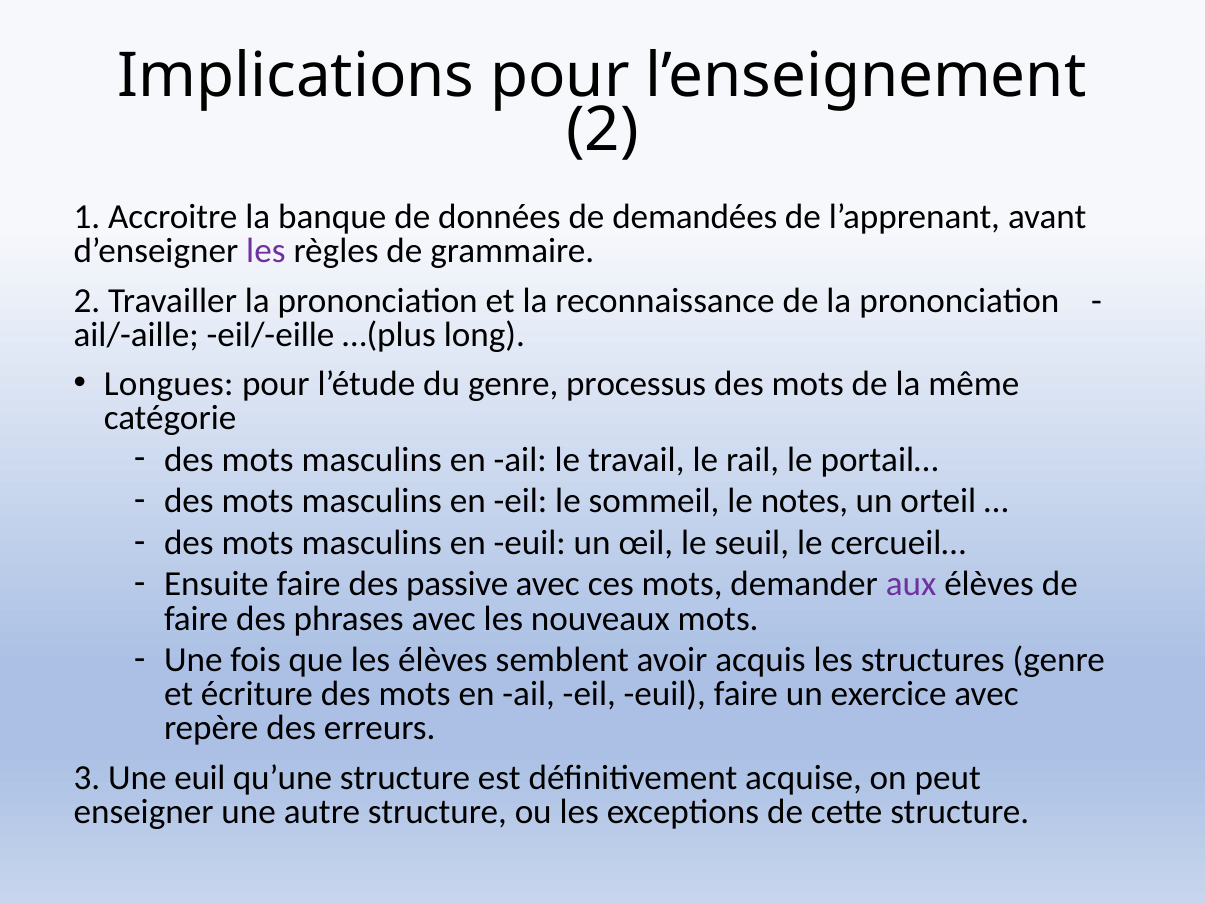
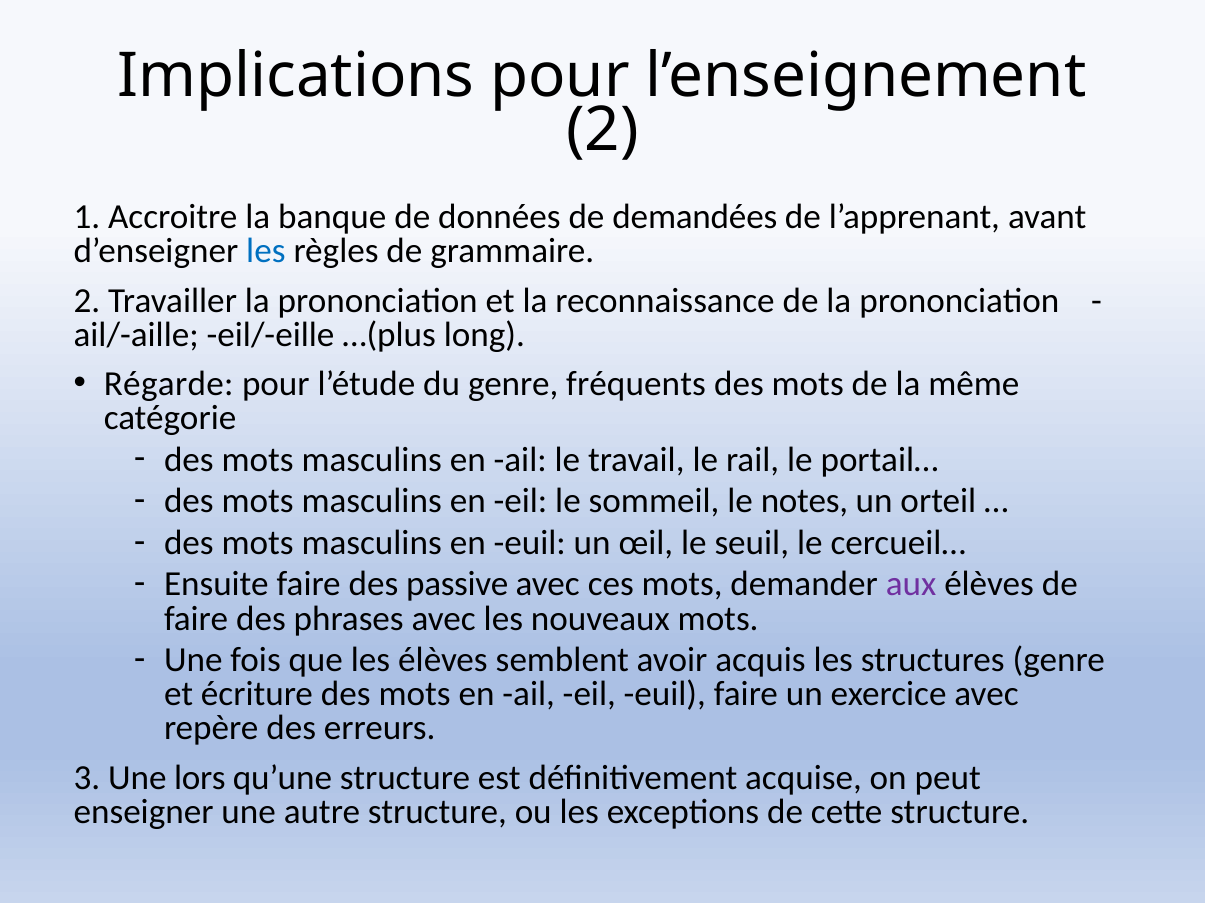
les colour: purple -> blue (266, 252)
Longues: Longues -> Régarde (169, 384)
processus: processus -> fréquents (636, 384)
Une euil: euil -> lors (200, 778)
